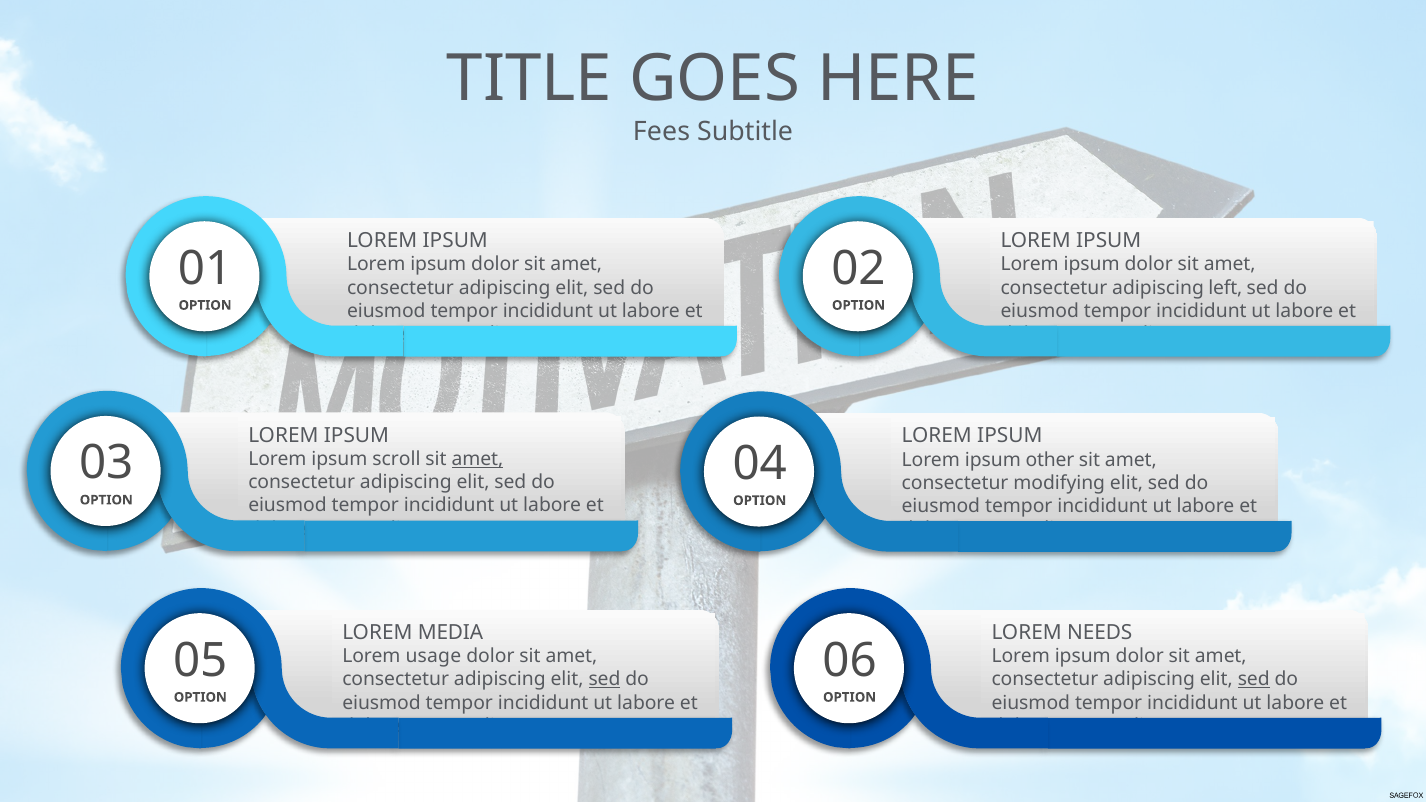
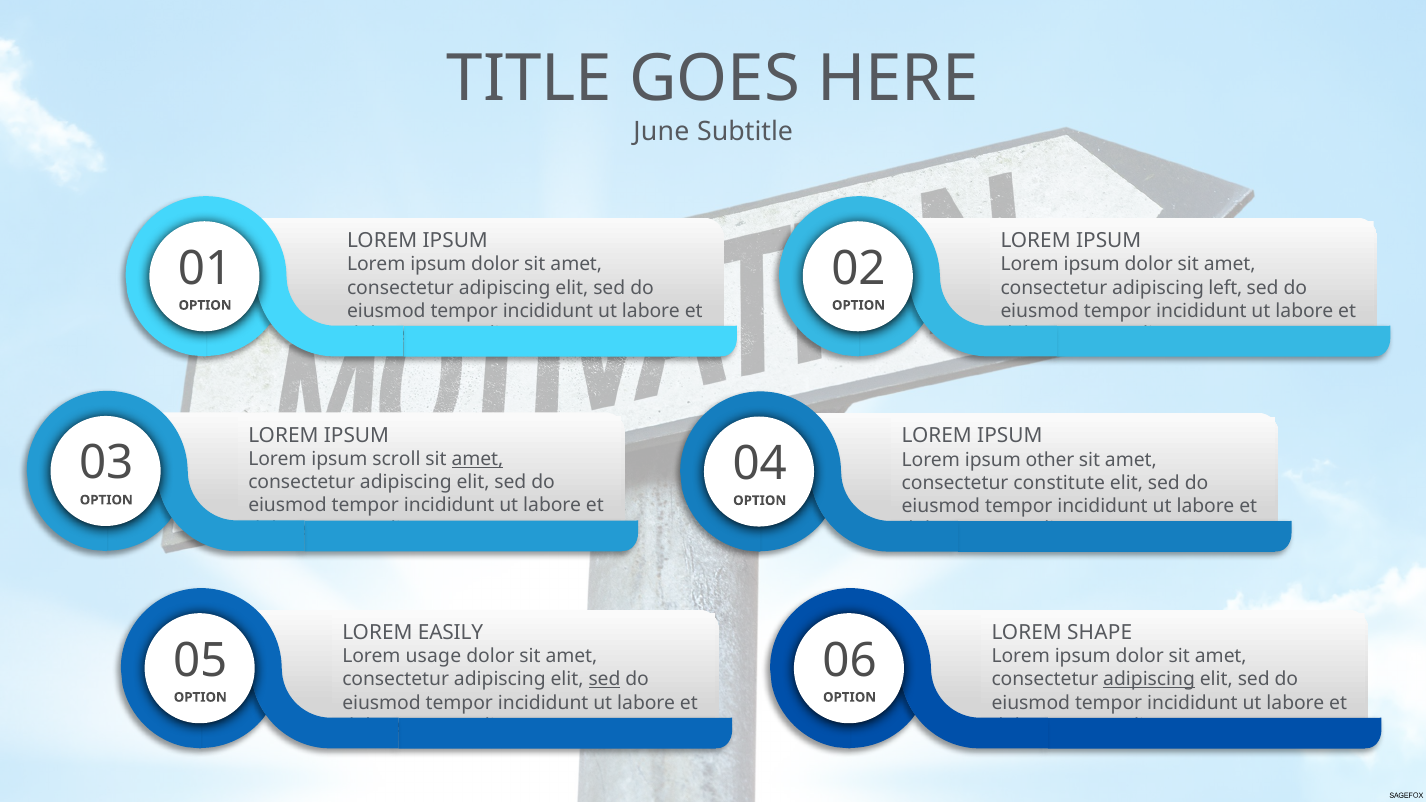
Fees: Fees -> June (661, 132)
modifying: modifying -> constitute (1059, 483)
MEDIA: MEDIA -> EASILY (451, 633)
NEEDS: NEEDS -> SHAPE (1100, 633)
adipiscing underline: none -> present (1149, 680)
sed underline: present -> none (1254, 680)
